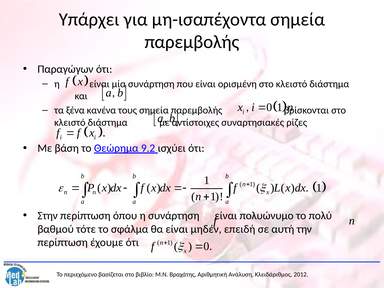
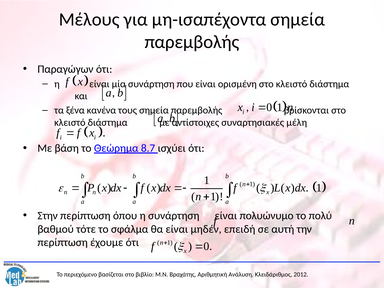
Υπάρχει: Υπάρχει -> Μέλους (89, 20)
ρίζες: ρίζες -> μέλη (297, 123)
9.2: 9.2 -> 8.7 (148, 148)
